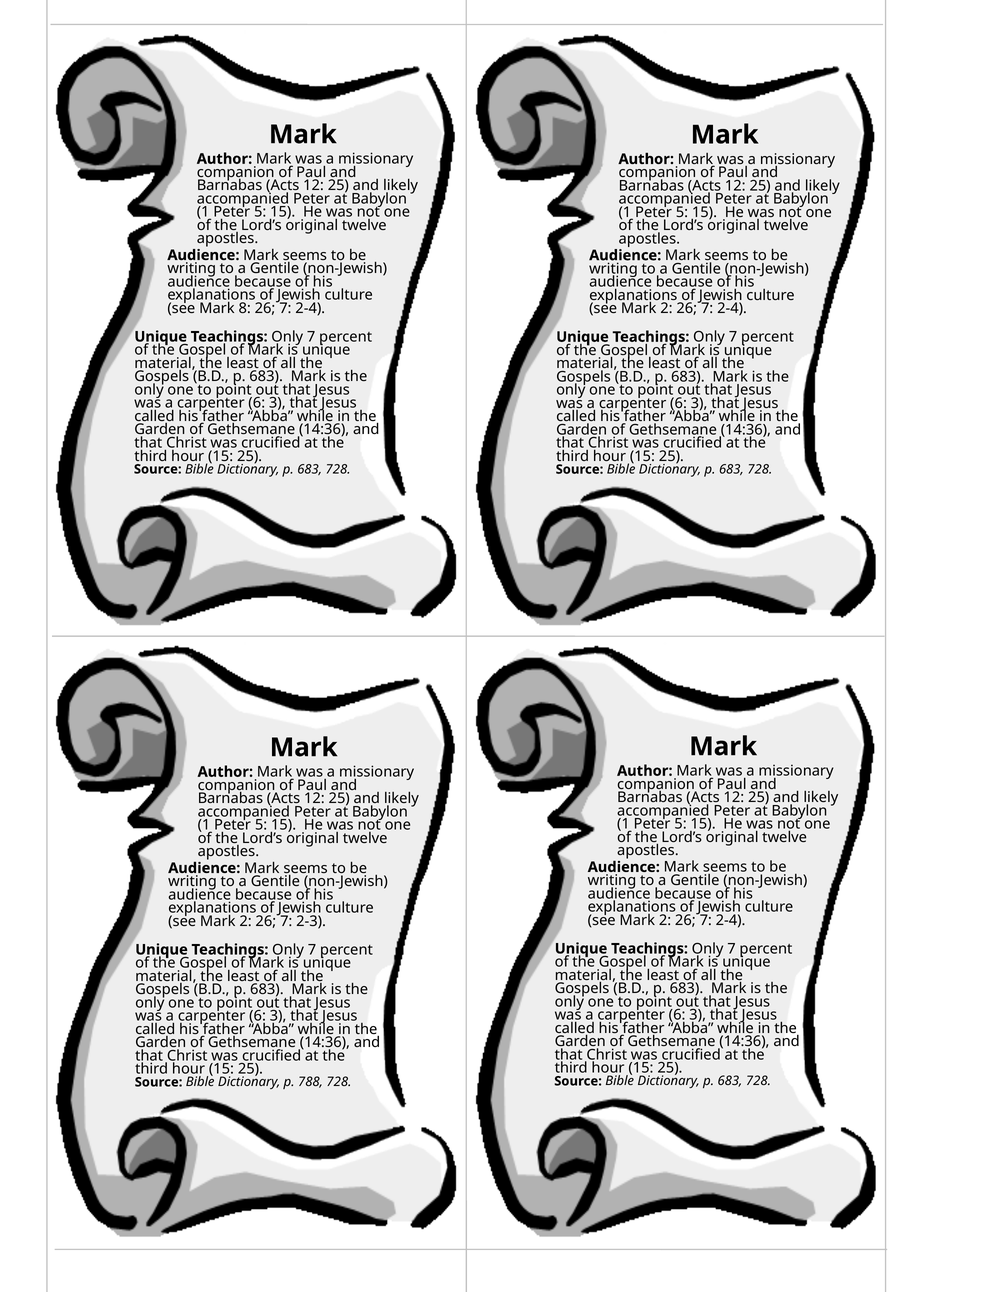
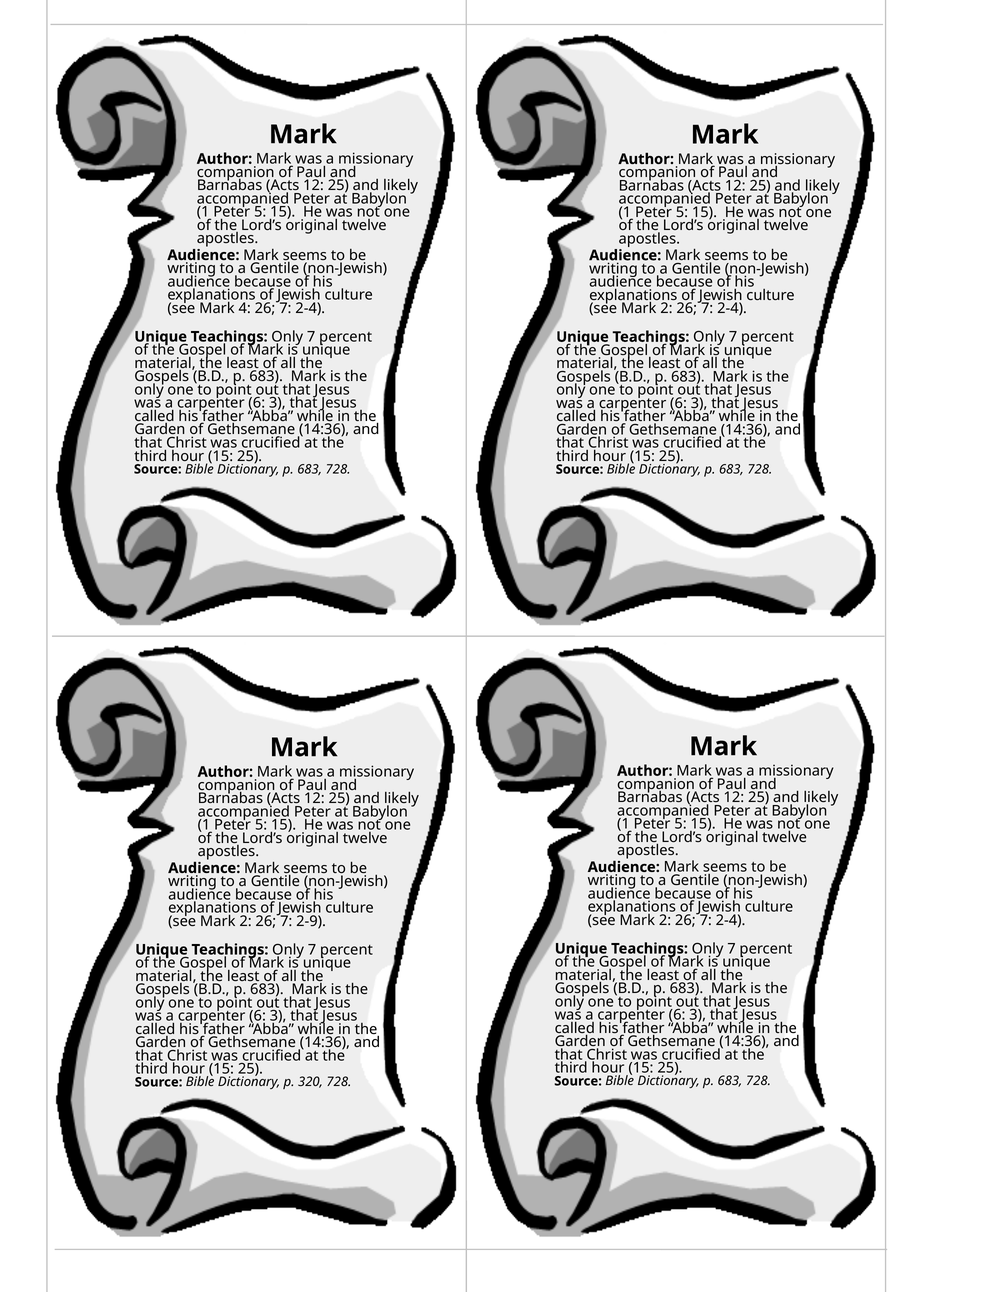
8: 8 -> 4 (245, 308)
2-3: 2-3 -> 2-9 (311, 922)
788: 788 -> 320 (311, 1083)
